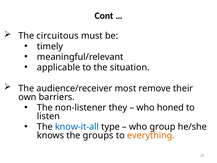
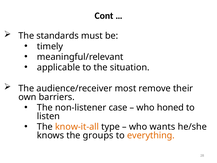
circuitous: circuitous -> standards (58, 36)
they: they -> case (118, 107)
know-it-all colour: blue -> orange (77, 127)
group: group -> wants (162, 127)
